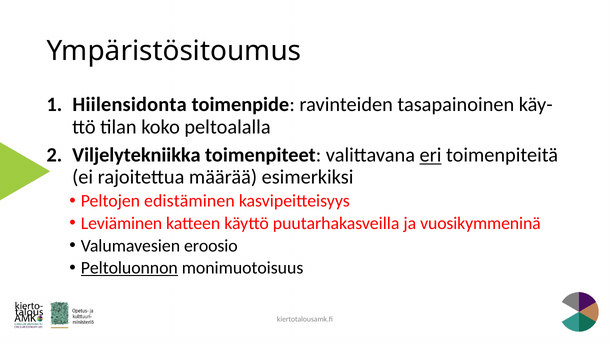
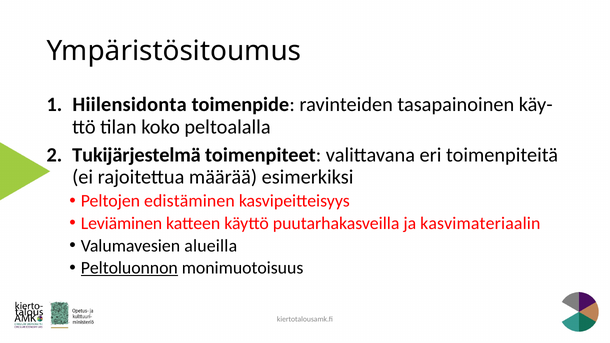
Viljelytekniikka: Viljelytekniikka -> Tukijärjestelmä (136, 155)
eri underline: present -> none (431, 155)
vuosikymmeninä: vuosikymmeninä -> kasvimateriaalin (480, 223)
eroosio: eroosio -> alueilla (211, 246)
